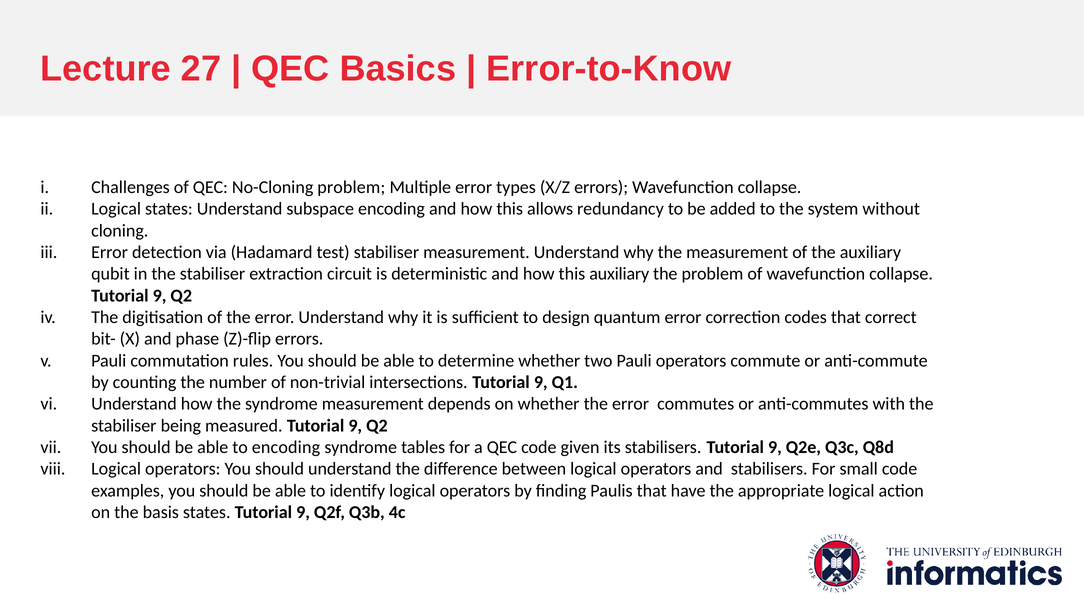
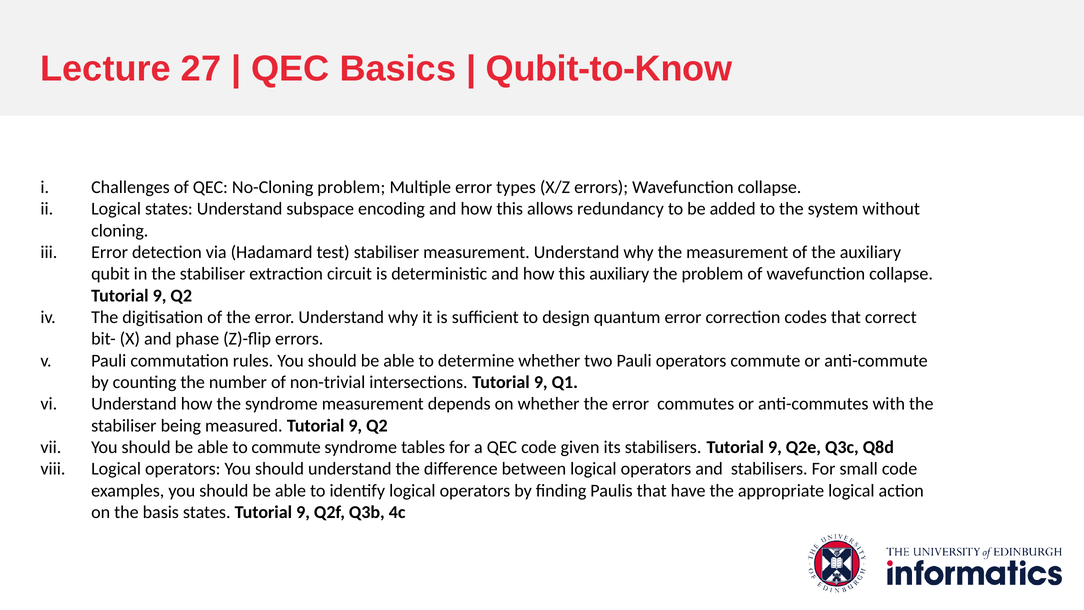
Error-to-Know: Error-to-Know -> Qubit-to-Know (609, 69)
to encoding: encoding -> commute (286, 447)
